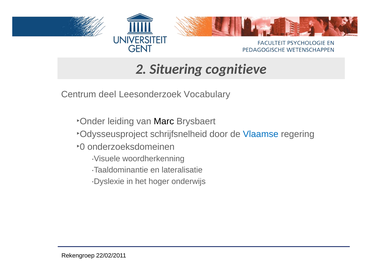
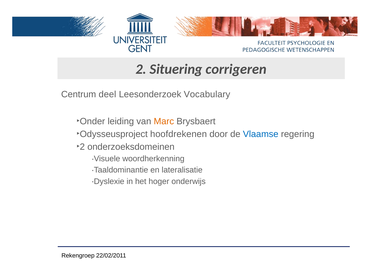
cognitieve: cognitieve -> corrigeren (236, 69)
Marc colour: black -> orange (164, 121)
schrijfsnelheid: schrijfsnelheid -> hoofdrekenen (179, 134)
0: 0 -> 2 (82, 147)
